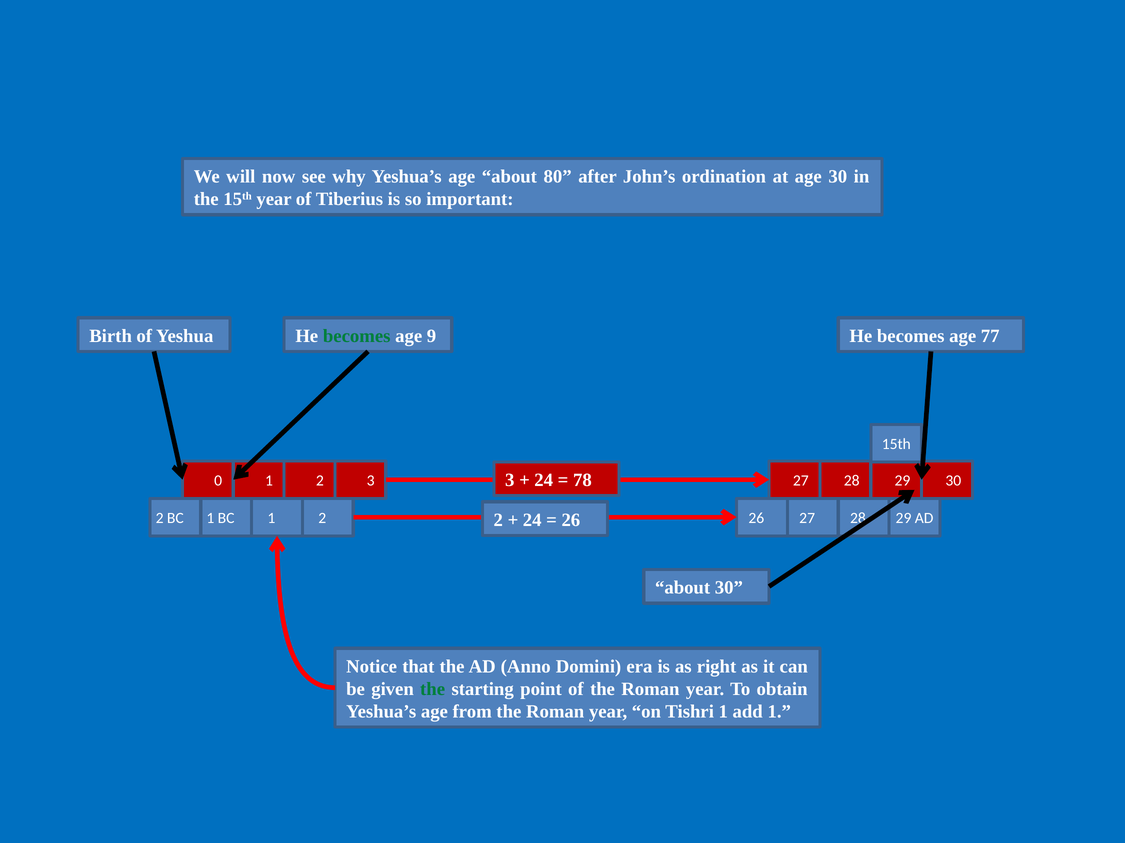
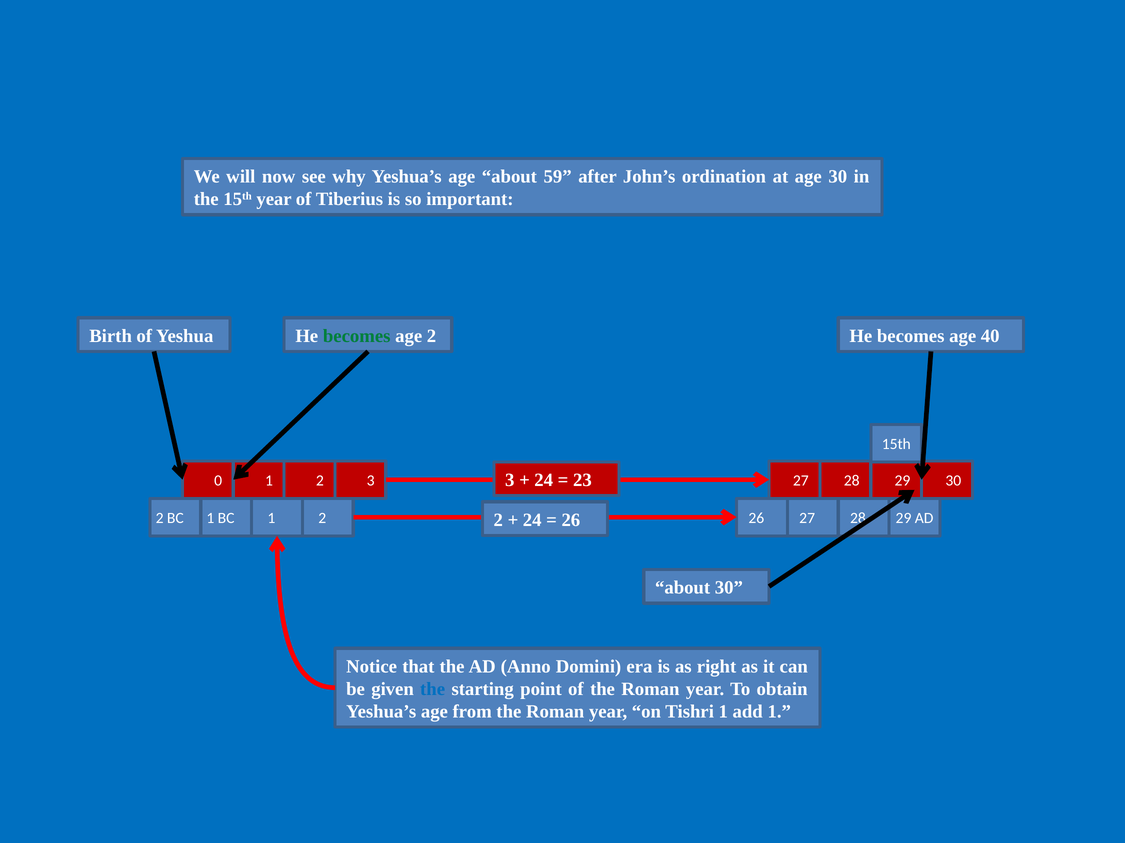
80: 80 -> 59 (558, 177)
age 9: 9 -> 2 (431, 336)
77: 77 -> 40 (990, 336)
78: 78 -> 23 (582, 481)
the colour: green -> blue (433, 690)
